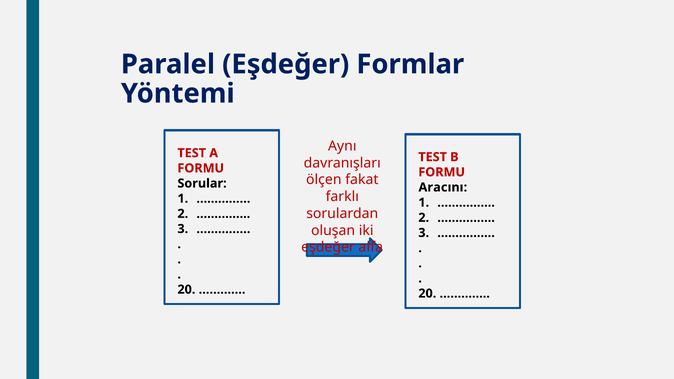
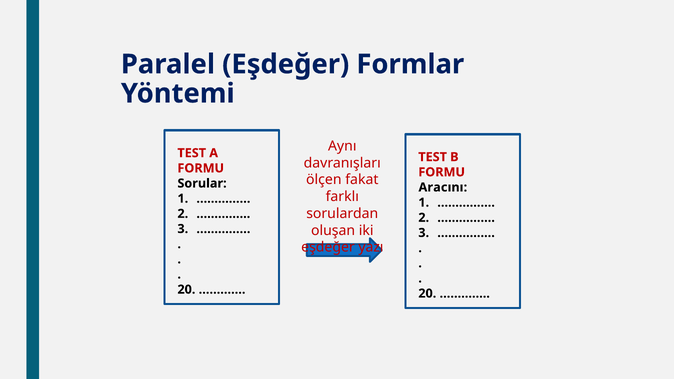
alfa: alfa -> yazı (371, 247)
